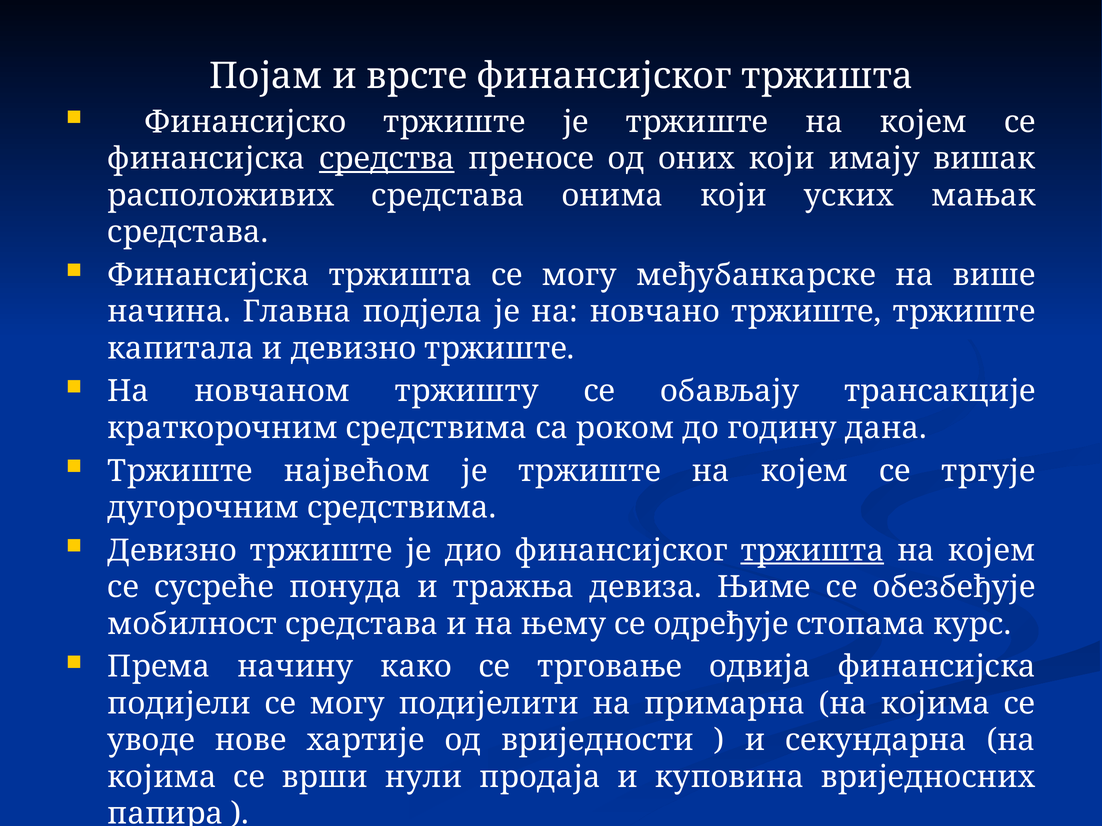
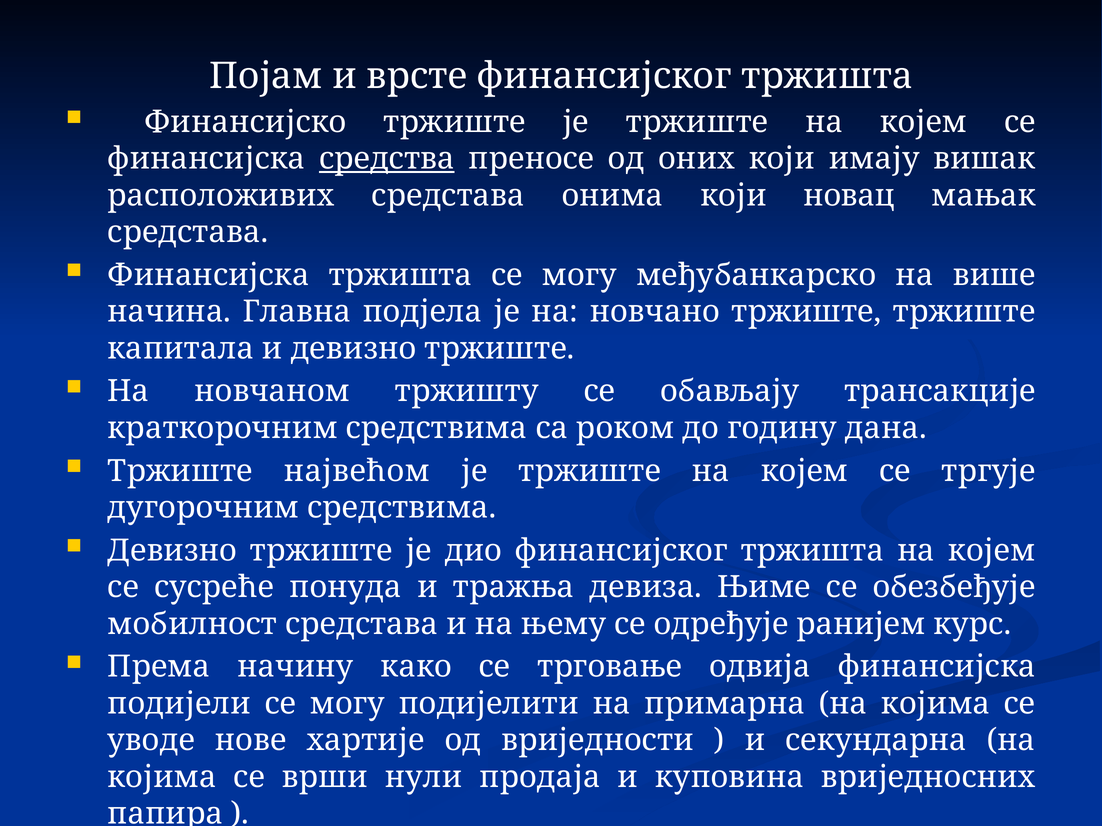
уских: уских -> новац (849, 196)
међубанкарске: међубанкарске -> међубанкарско (756, 275)
тржишта underline: present -> none (812, 551)
стопама: стопама -> ранијем (861, 624)
